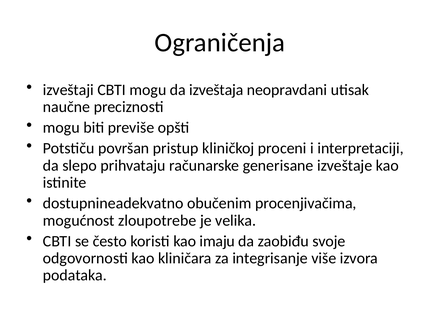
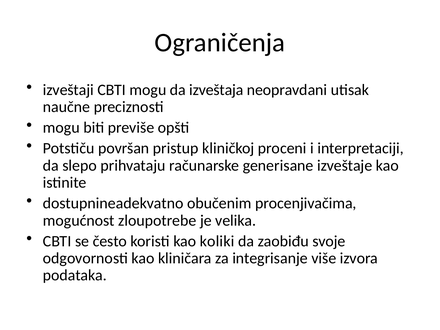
imaju: imaju -> koliki (217, 241)
